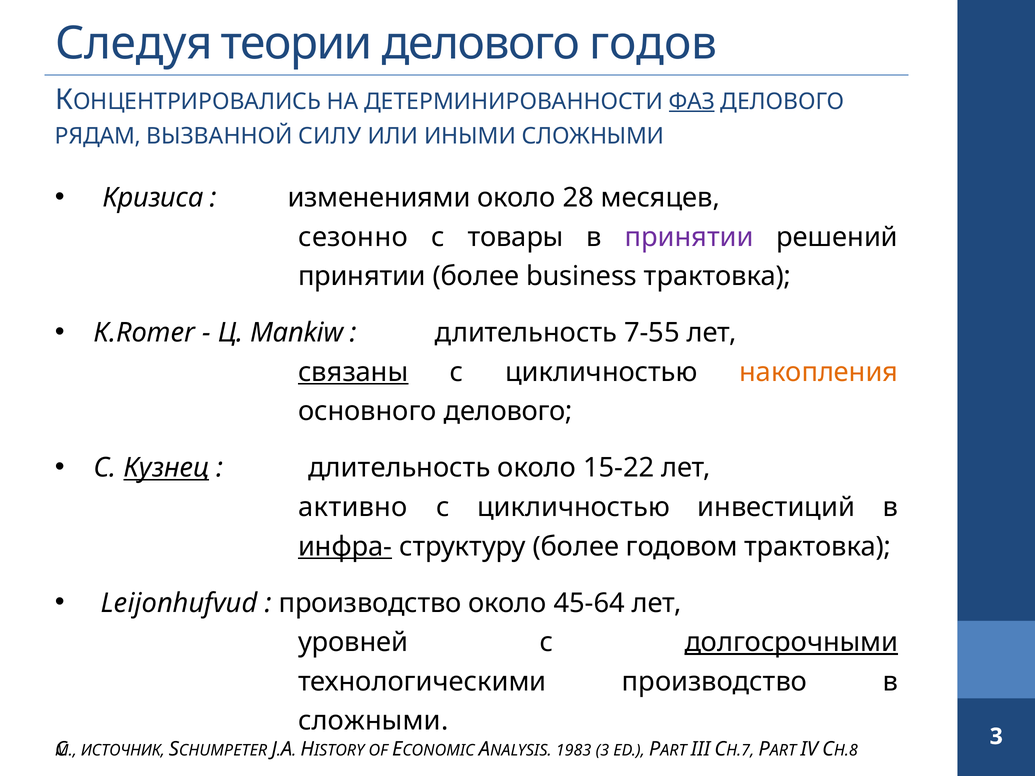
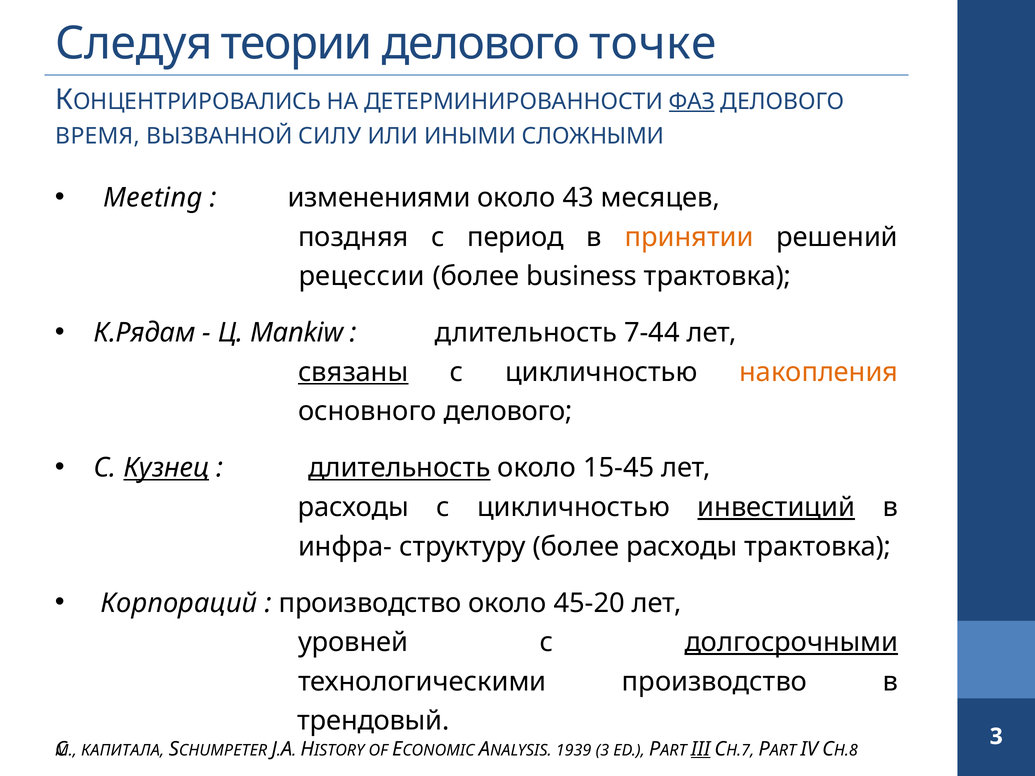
годов: годов -> точке (653, 43)
РЯДАМ: РЯДАМ -> ВРЕМЯ (98, 136)
Кризиса: Кризиса -> Meeting (153, 198)
28: 28 -> 43 (578, 198)
сезонно: сезонно -> поздняя (353, 237)
товары: товары -> период (516, 237)
принятии colour: purple -> orange (689, 237)
принятии: принятии -> рецессии (362, 277)
К.Romer: К.Romer -> К.Рядам (145, 333)
7-55: 7-55 -> 7-44 (652, 333)
длительность underline: none -> present (399, 468)
15-22: 15-22 -> 15-45 (619, 468)
активно: активно -> расходы (353, 507)
инвестиций underline: none -> present (776, 507)
инфра- underline: present -> none (345, 547)
более годовом: годовом -> расходы (682, 547)
Leijonhufvud: Leijonhufvud -> Корпораций (179, 603)
45-64: 45-64 -> 45-20 (589, 603)
сложными: сложными -> трендовый (373, 721)
ИСТОЧНИК: ИСТОЧНИК -> КАПИТАЛА (123, 750)
1983: 1983 -> 1939 (574, 750)
III underline: none -> present (701, 749)
